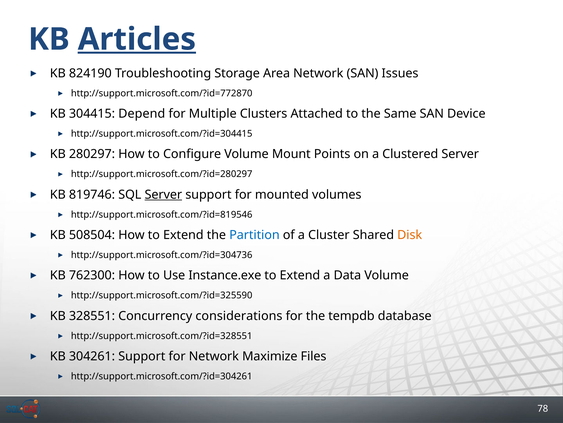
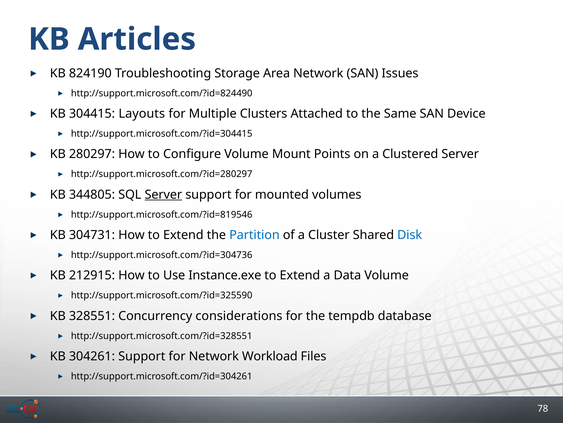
Articles underline: present -> none (137, 39)
http://support.microsoft.com/?id=772870: http://support.microsoft.com/?id=772870 -> http://support.microsoft.com/?id=824490 (162, 93)
Depend: Depend -> Layouts (142, 114)
819746: 819746 -> 344805 (92, 194)
508504: 508504 -> 304731 (92, 235)
Disk colour: orange -> blue (410, 235)
762300: 762300 -> 212915 (92, 275)
Maximize: Maximize -> Workload (270, 356)
